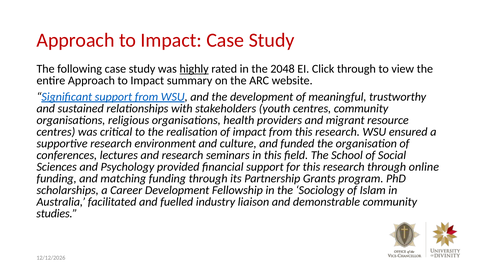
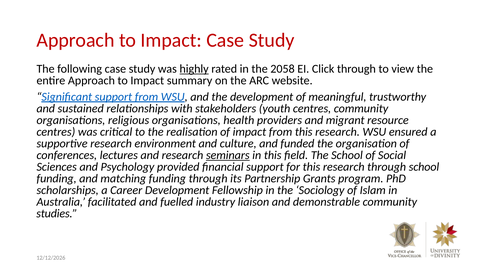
2048: 2048 -> 2058 (283, 69)
seminars underline: none -> present (228, 155)
through online: online -> school (424, 166)
